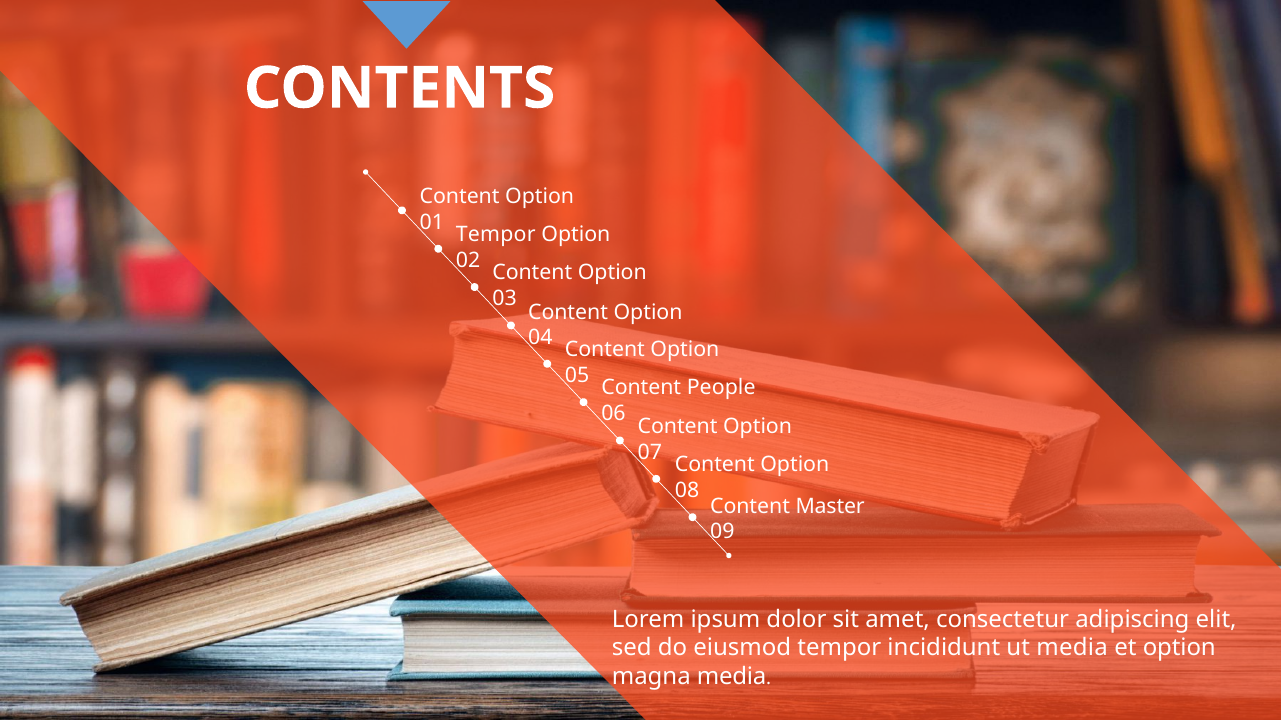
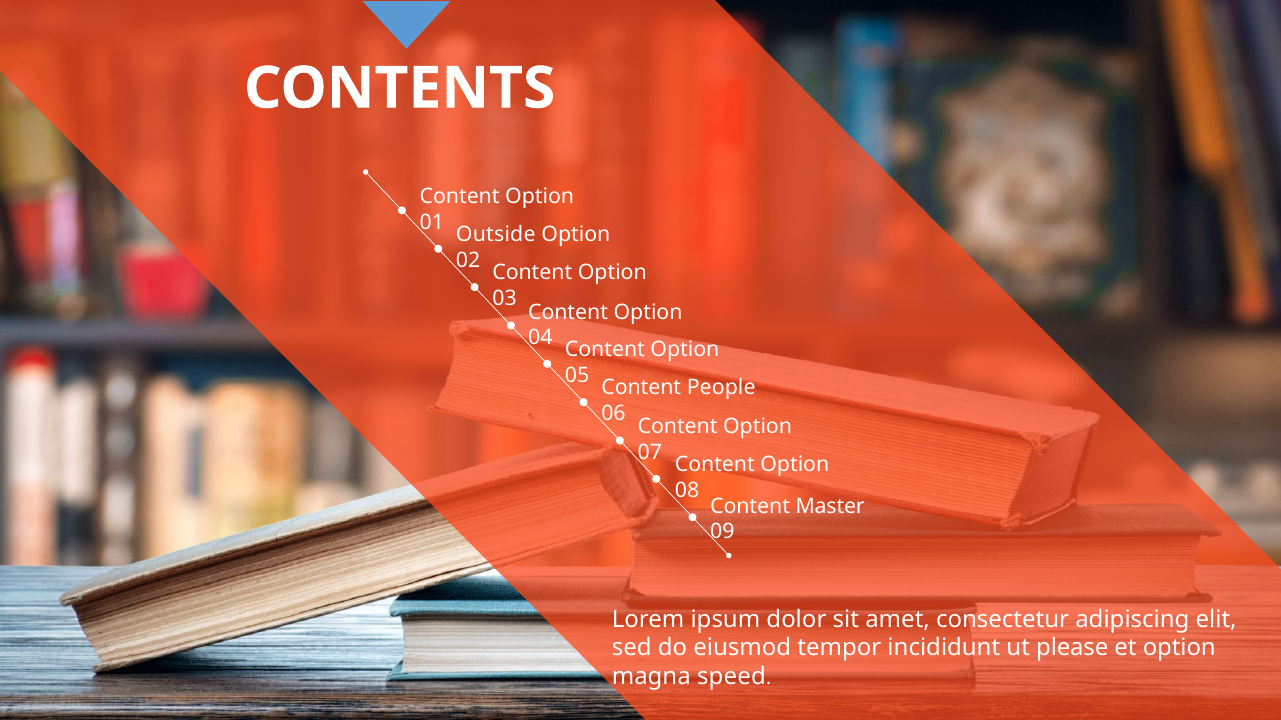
Tempor: Tempor -> Outside (496, 235)
ut media: media -> please (1072, 649)
magna media: media -> speed (731, 677)
